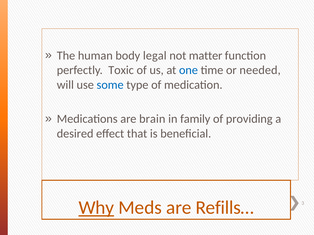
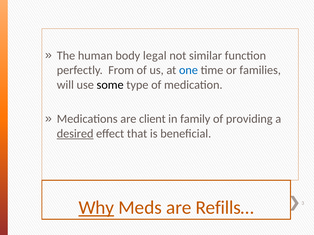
matter: matter -> similar (206, 56)
Toxic: Toxic -> From (121, 70)
needed: needed -> families (260, 70)
some colour: blue -> black (110, 85)
brain: brain -> client (152, 119)
desired underline: none -> present (75, 134)
